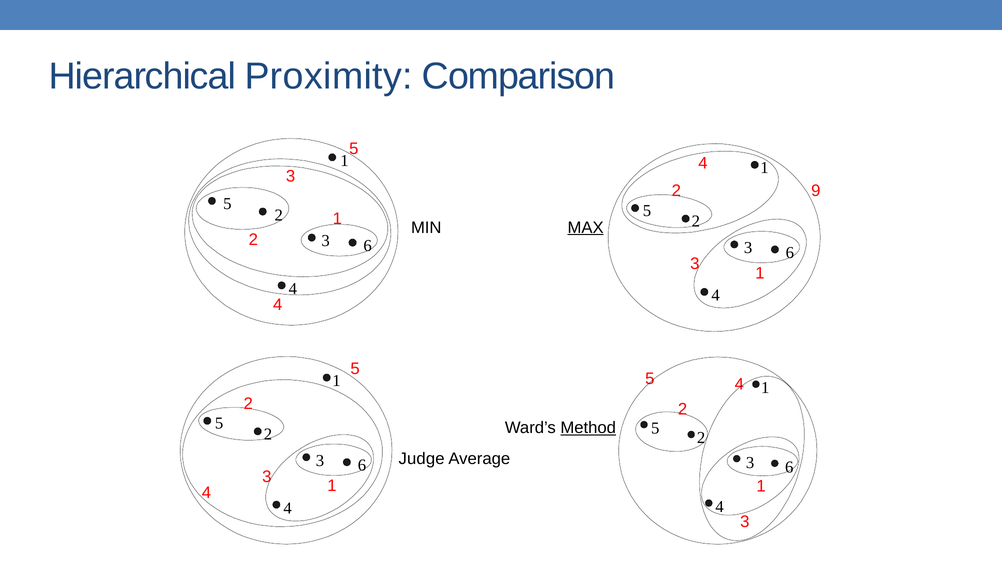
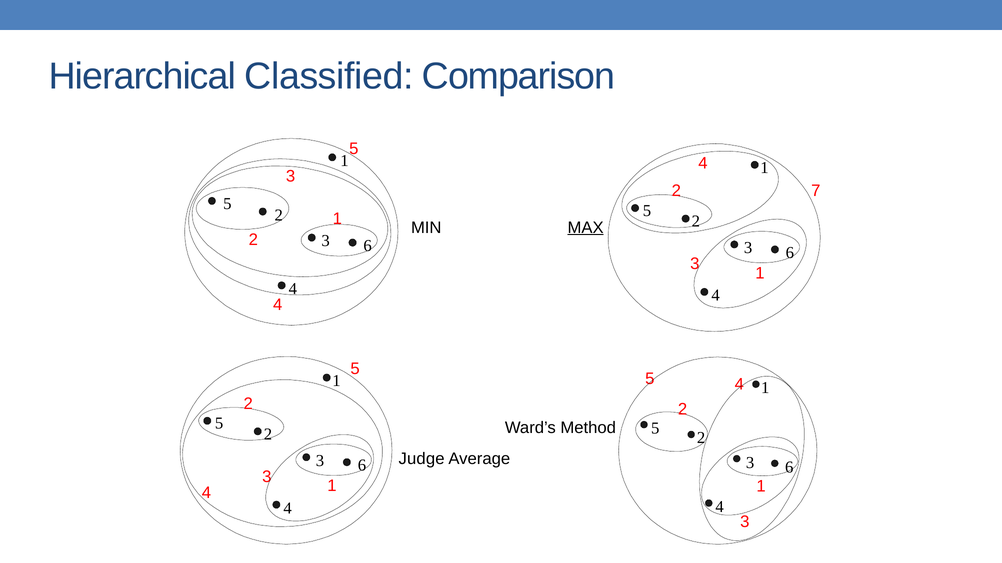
Proximity: Proximity -> Classified (329, 77)
9: 9 -> 7 (816, 191)
Method underline: present -> none (588, 428)
